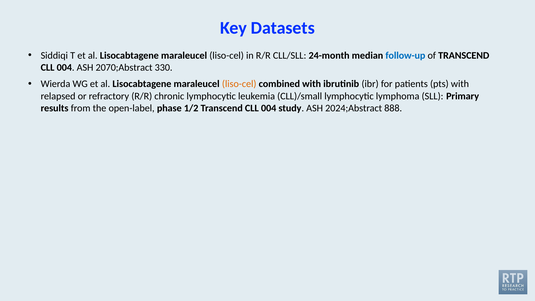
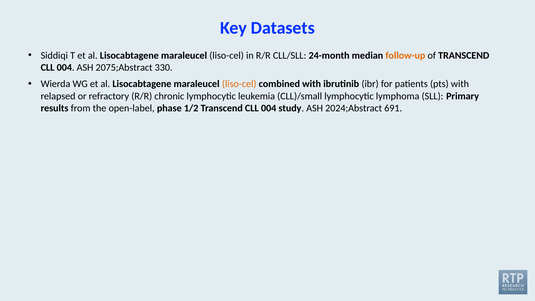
follow-up colour: blue -> orange (405, 55)
2070;Abstract: 2070;Abstract -> 2075;Abstract (124, 67)
888: 888 -> 691 (393, 108)
